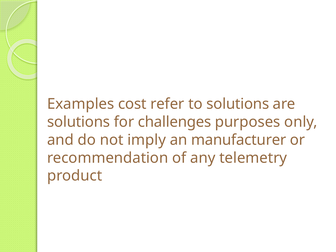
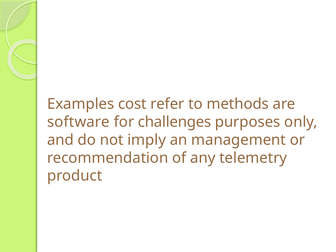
to solutions: solutions -> methods (238, 104)
solutions: solutions -> software (78, 122)
manufacturer: manufacturer -> management (239, 140)
